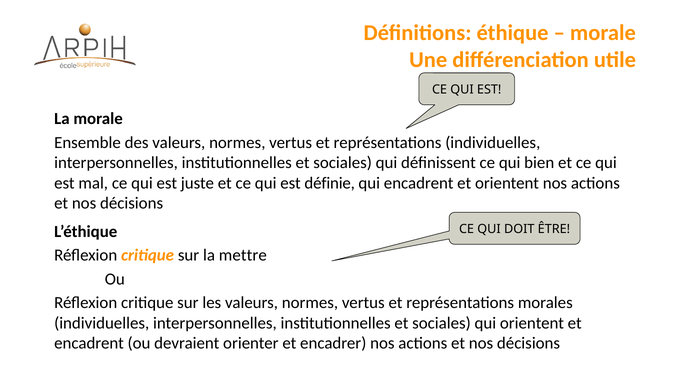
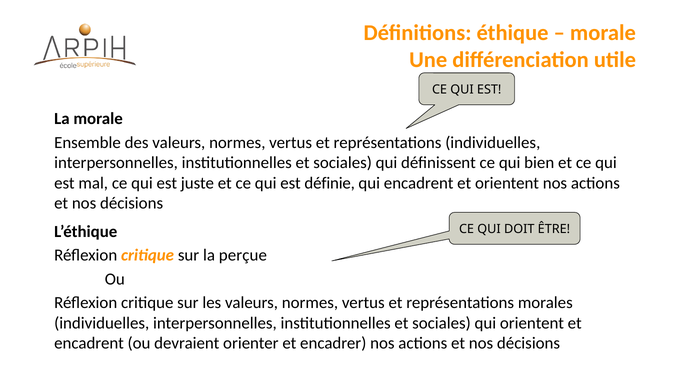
mettre: mettre -> perçue (243, 255)
